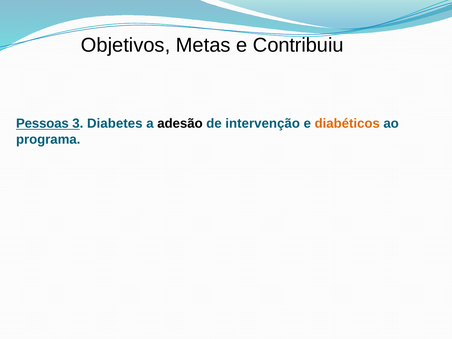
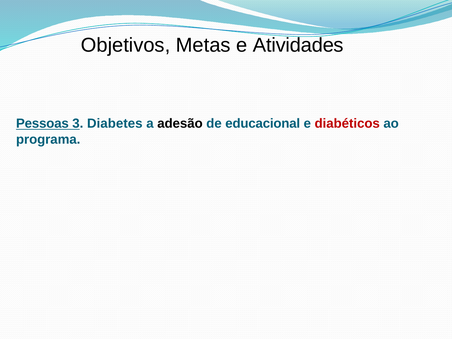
Contribuiu: Contribuiu -> Atividades (298, 45)
intervenção: intervenção -> educacional (263, 124)
diabéticos colour: orange -> red (347, 124)
